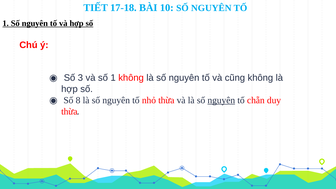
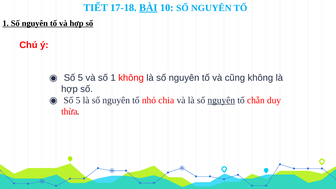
BÀI underline: none -> present (148, 8)
3: 3 -> 5 (80, 78)
8: 8 -> 5 (78, 100)
nhỏ thừa: thừa -> chia (166, 100)
